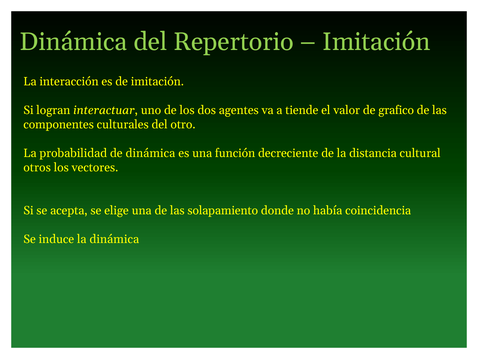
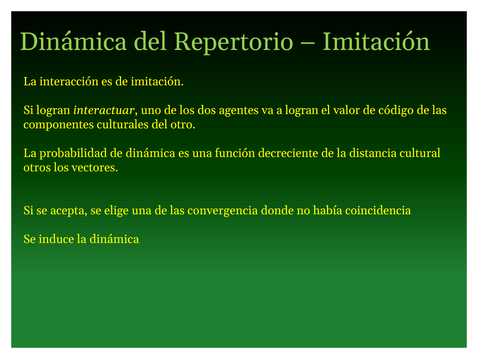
a tiende: tiende -> logran (302, 110)
grafico: grafico -> código (396, 110)
solapamiento: solapamiento -> convergencia (223, 210)
